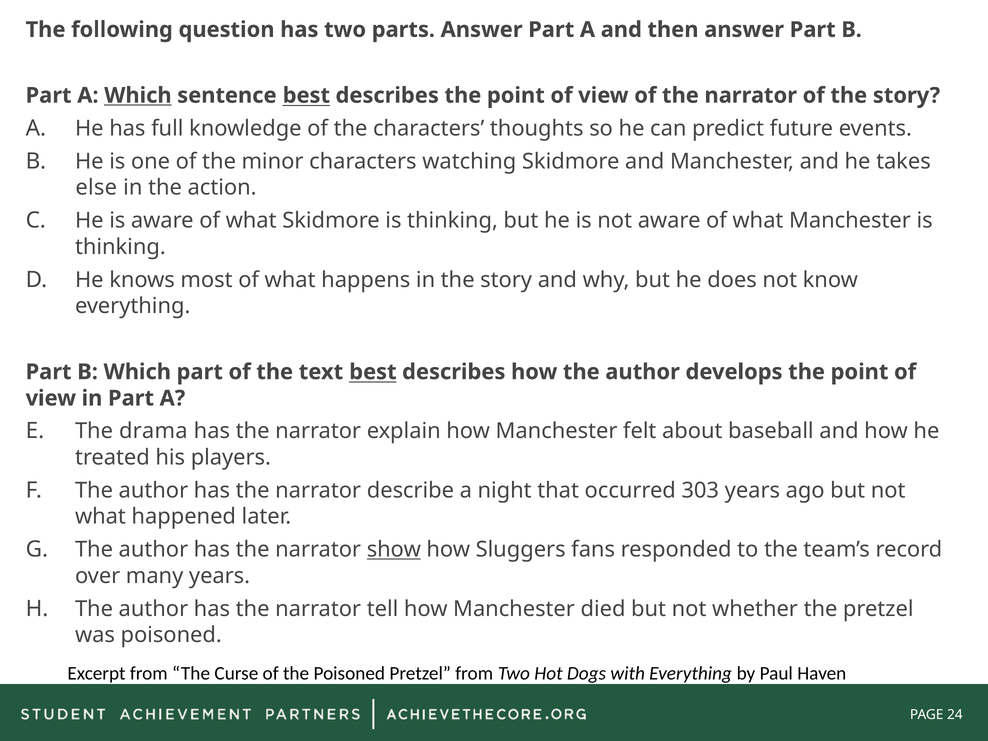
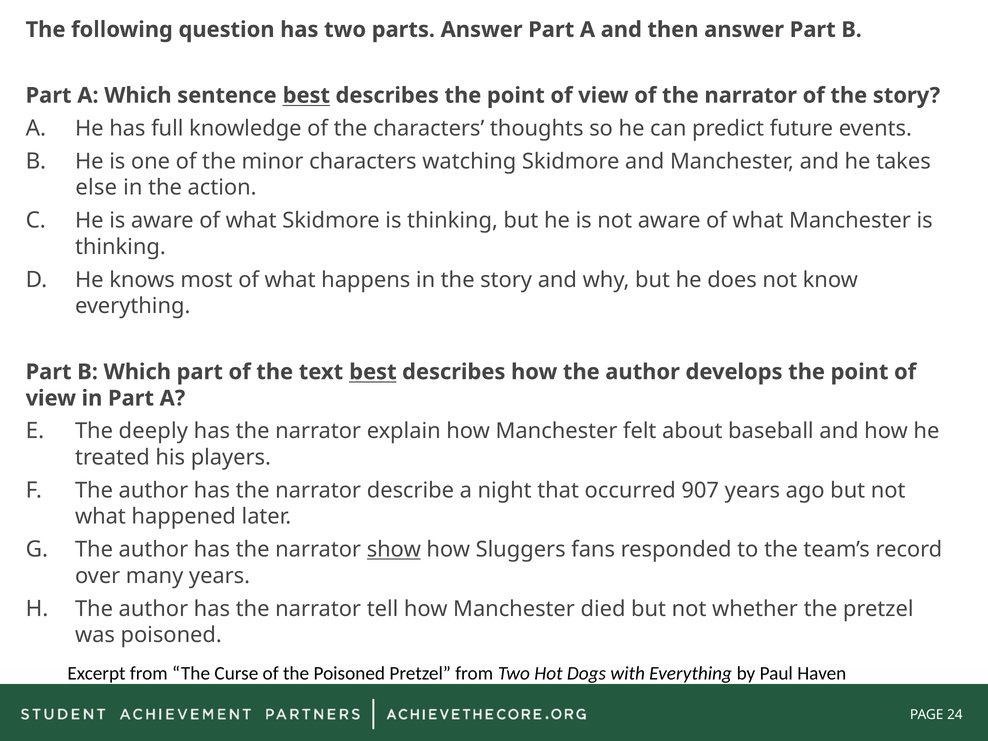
Which underline: present -> none (138, 95)
drama: drama -> deeply (153, 431)
303: 303 -> 907 (700, 490)
